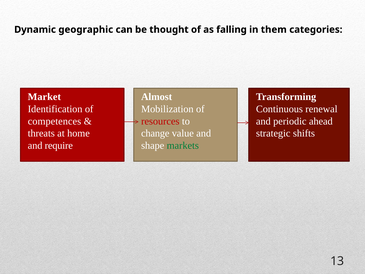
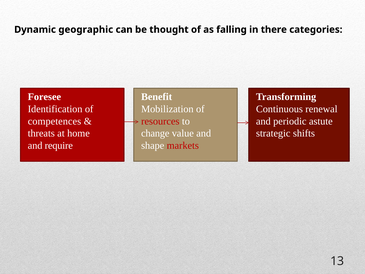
them: them -> there (274, 30)
Market: Market -> Foresee (44, 97)
Almost: Almost -> Benefit (157, 97)
ahead: ahead -> astute (321, 121)
markets colour: green -> red (183, 145)
